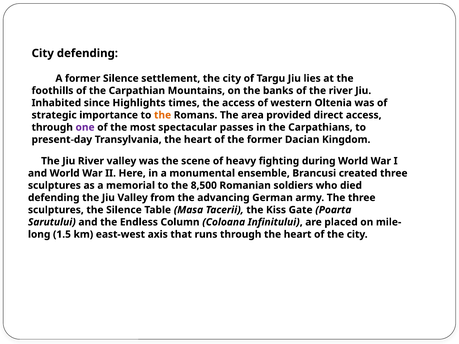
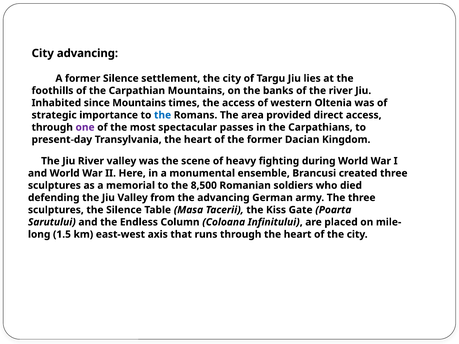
City defending: defending -> advancing (87, 53)
since Highlights: Highlights -> Mountains (139, 103)
the colour: orange -> blue (163, 115)
